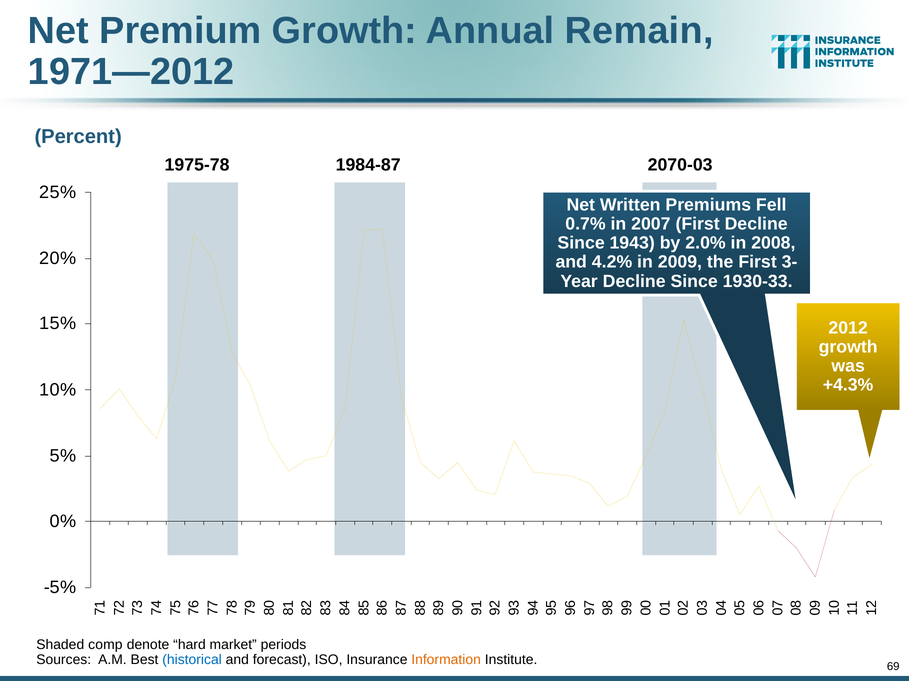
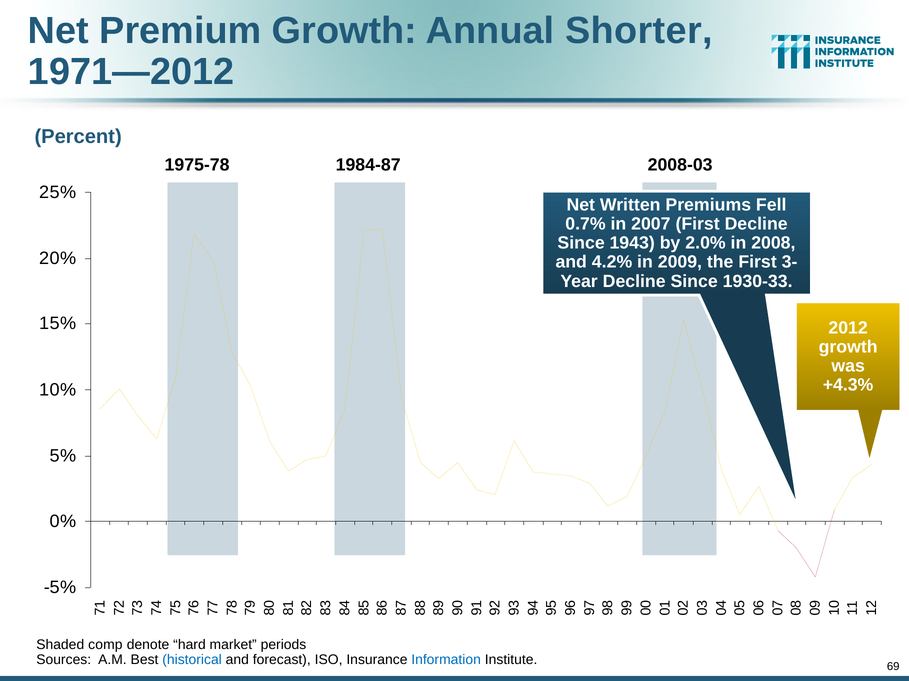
Remain: Remain -> Shorter (639, 31)
2070-03: 2070-03 -> 2008-03 (680, 165)
Information colour: orange -> blue (446, 661)
